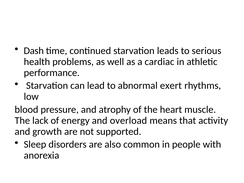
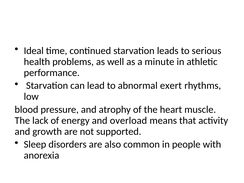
Dash: Dash -> Ideal (34, 51)
cardiac: cardiac -> minute (159, 62)
